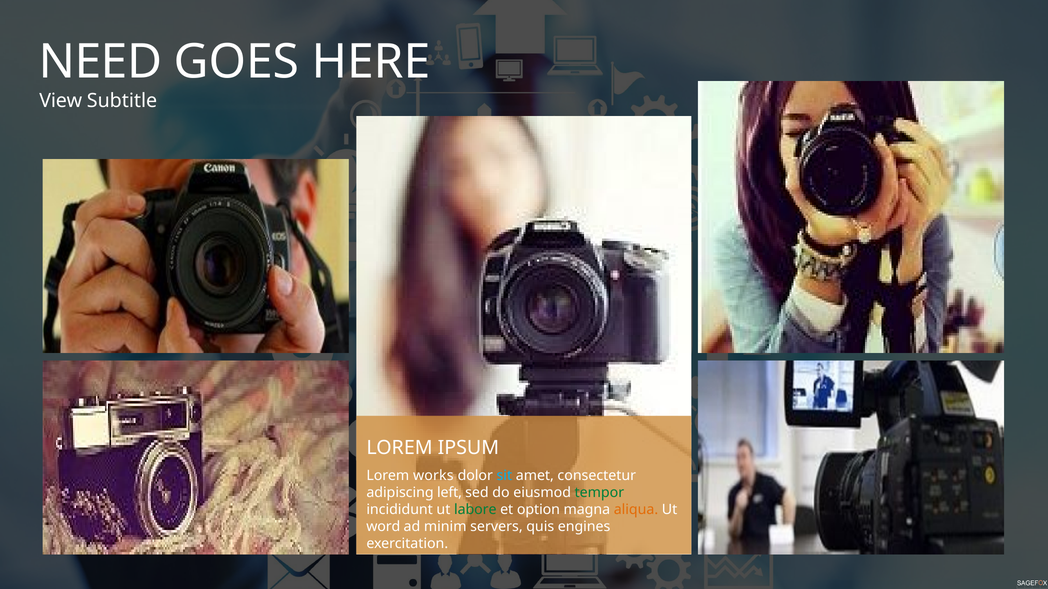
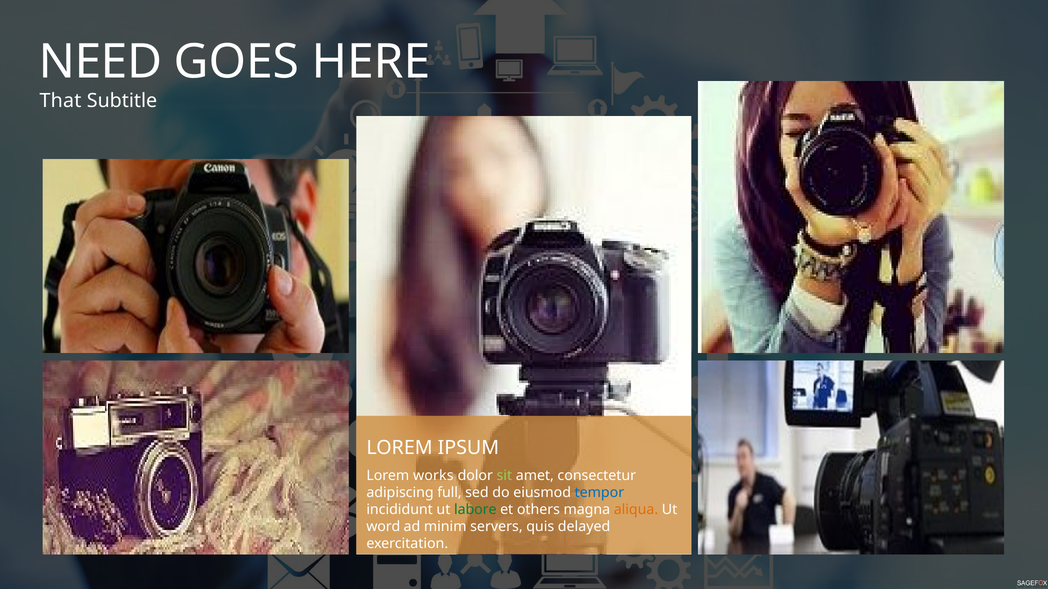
View: View -> That (60, 101)
sit colour: light blue -> light green (504, 476)
left: left -> full (449, 493)
tempor colour: green -> blue (599, 493)
option: option -> others (538, 510)
engines: engines -> delayed (584, 527)
